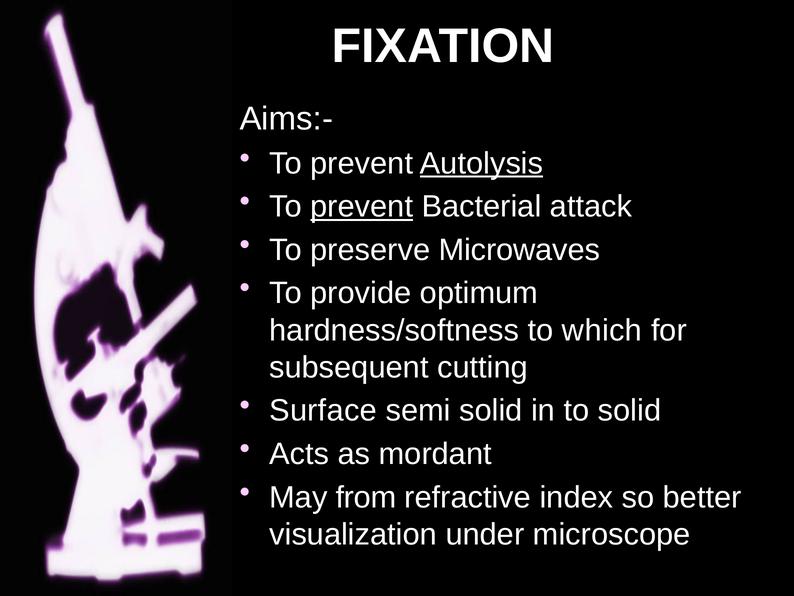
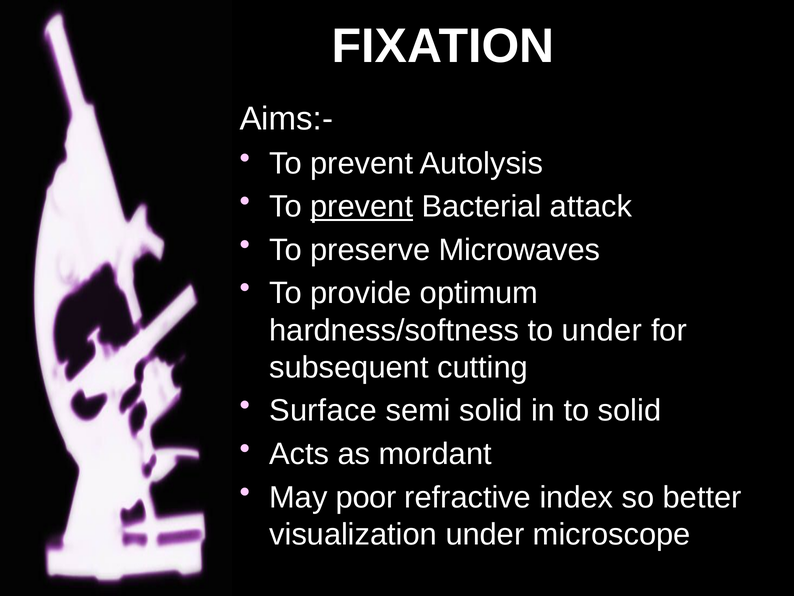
Autolysis underline: present -> none (482, 163)
to which: which -> under (602, 330)
from: from -> poor (366, 497)
